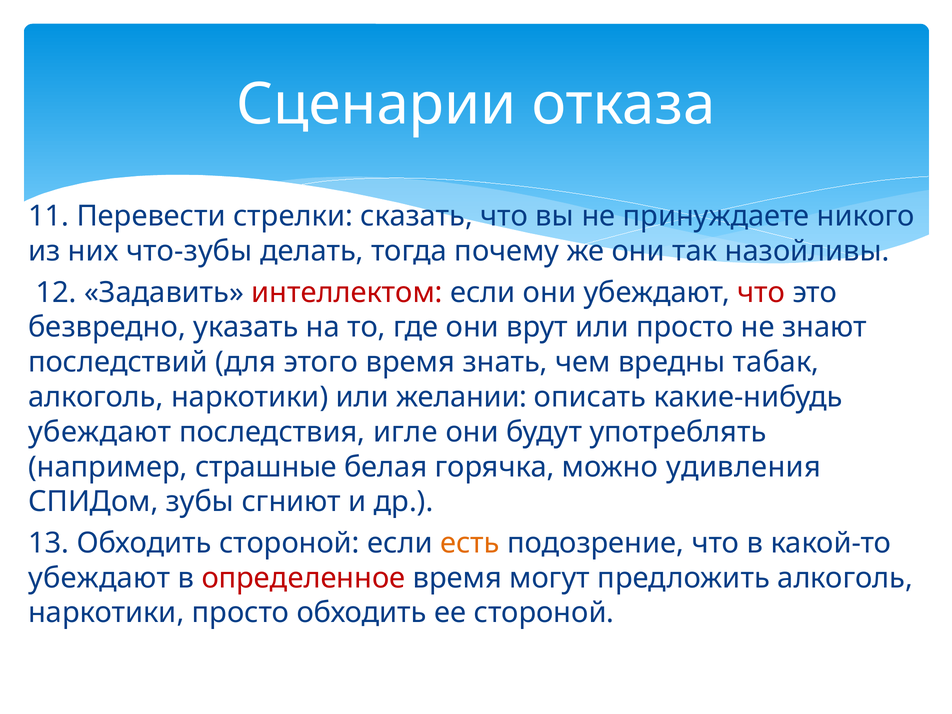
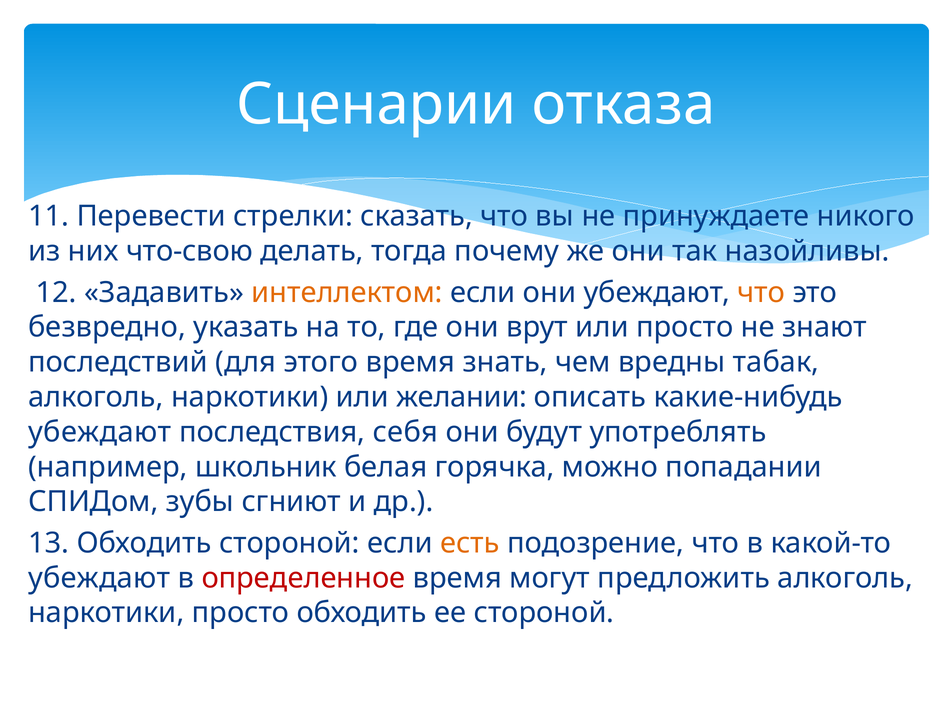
что-зубы: что-зубы -> что-свою (189, 251)
интеллектом colour: red -> orange (347, 292)
что colour: red -> orange (761, 292)
игле: игле -> себя (405, 432)
страшные: страшные -> школьник (266, 467)
удивления: удивления -> попадании (744, 467)
